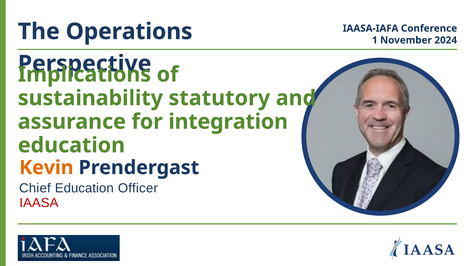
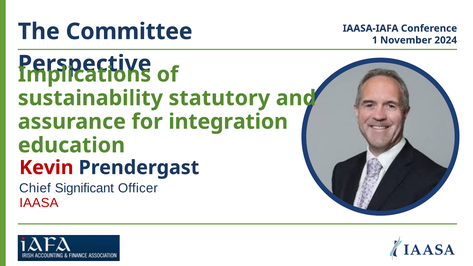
Operations: Operations -> Committee (129, 32)
Kevin colour: orange -> red (46, 168)
Chief Education: Education -> Significant (84, 188)
